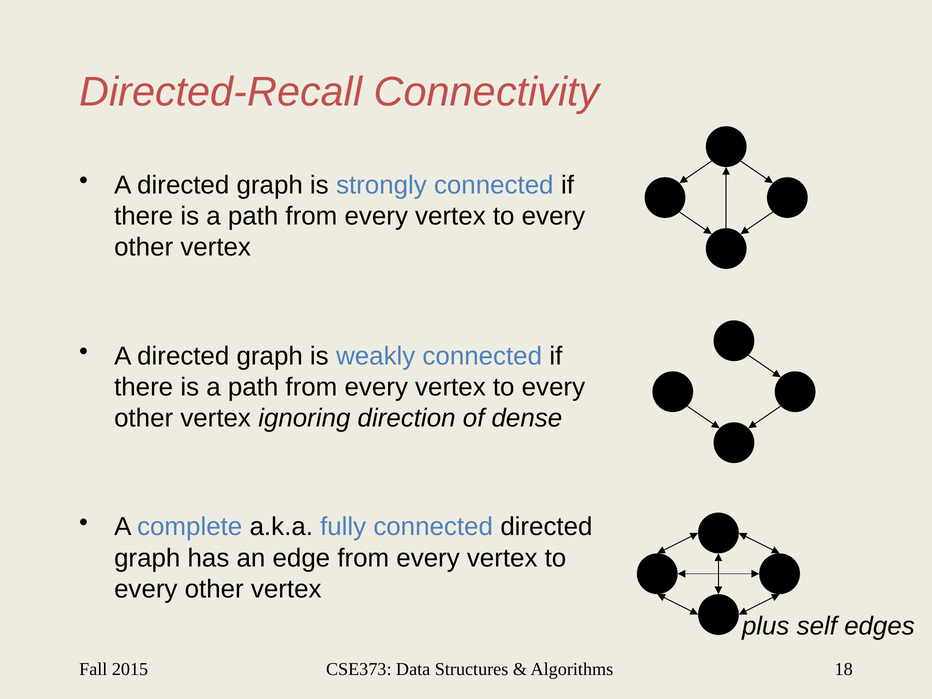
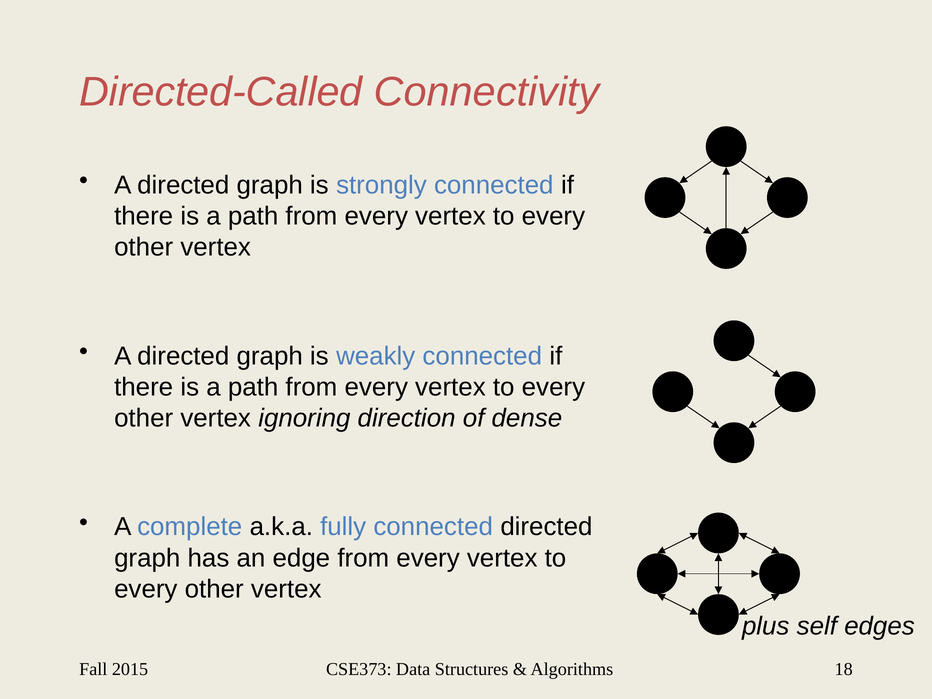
Directed-Recall: Directed-Recall -> Directed-Called (221, 92)
